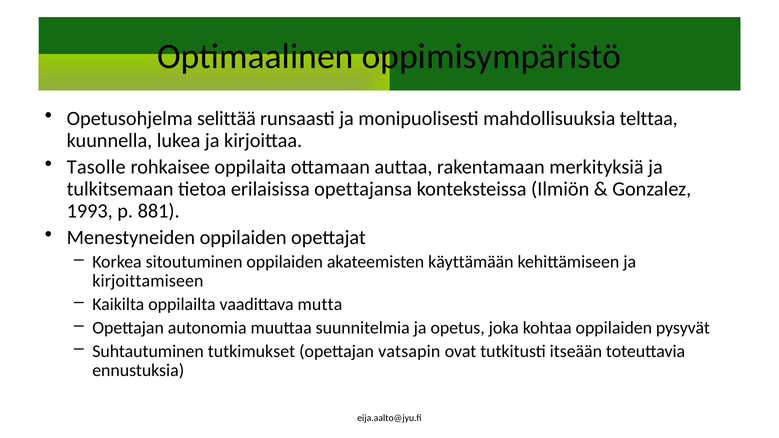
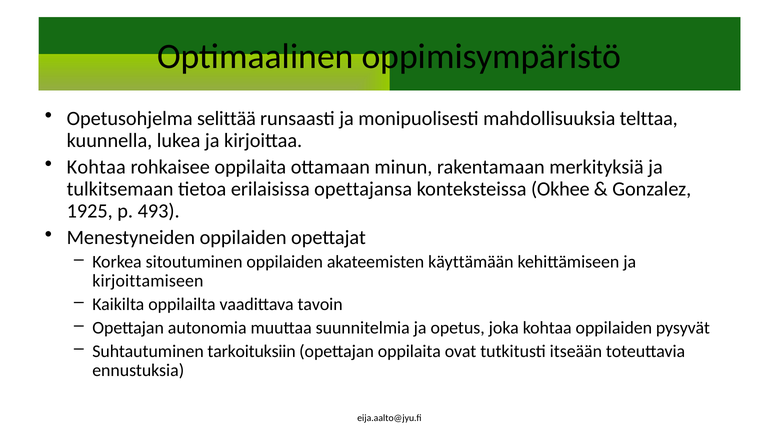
Tasolle: Tasolle -> Kohtaa (96, 167)
auttaa: auttaa -> minun (403, 167)
Ilmiön: Ilmiön -> Okhee (560, 189)
1993: 1993 -> 1925 (90, 211)
881: 881 -> 493 (159, 211)
mutta: mutta -> tavoin (320, 305)
tutkimukset: tutkimukset -> tarkoituksiin (252, 351)
opettajan vatsapin: vatsapin -> oppilaita (409, 351)
